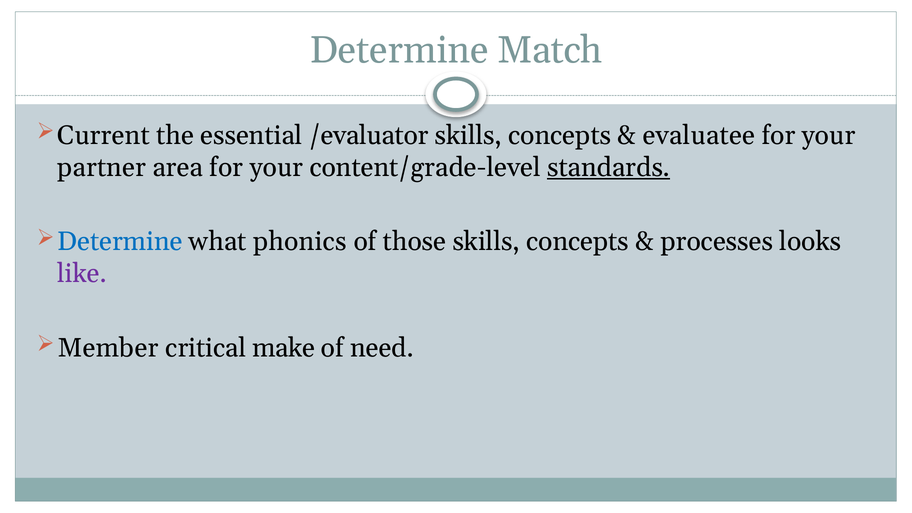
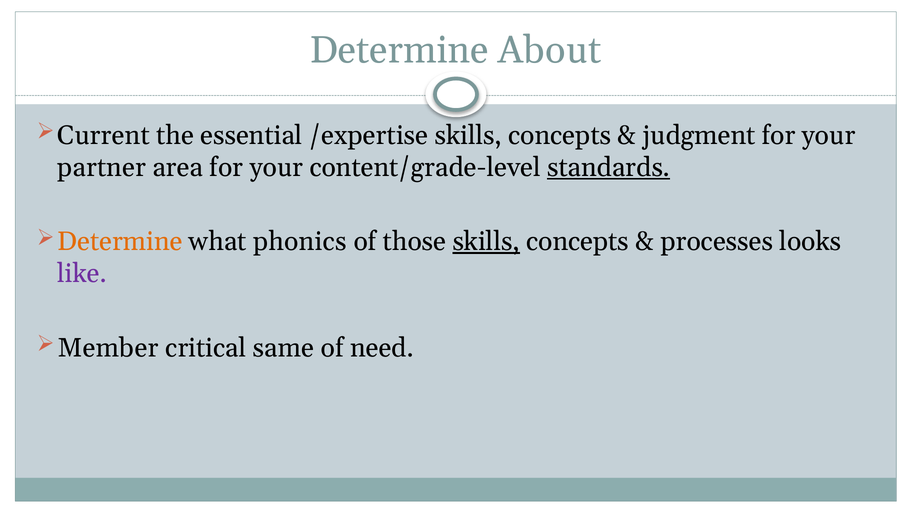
Match: Match -> About (550, 50)
/evaluator: /evaluator -> /expertise (369, 135)
evaluatee: evaluatee -> judgment (699, 135)
Determine colour: blue -> orange (120, 242)
skills underline: none -> present (486, 242)
make: make -> same (283, 348)
